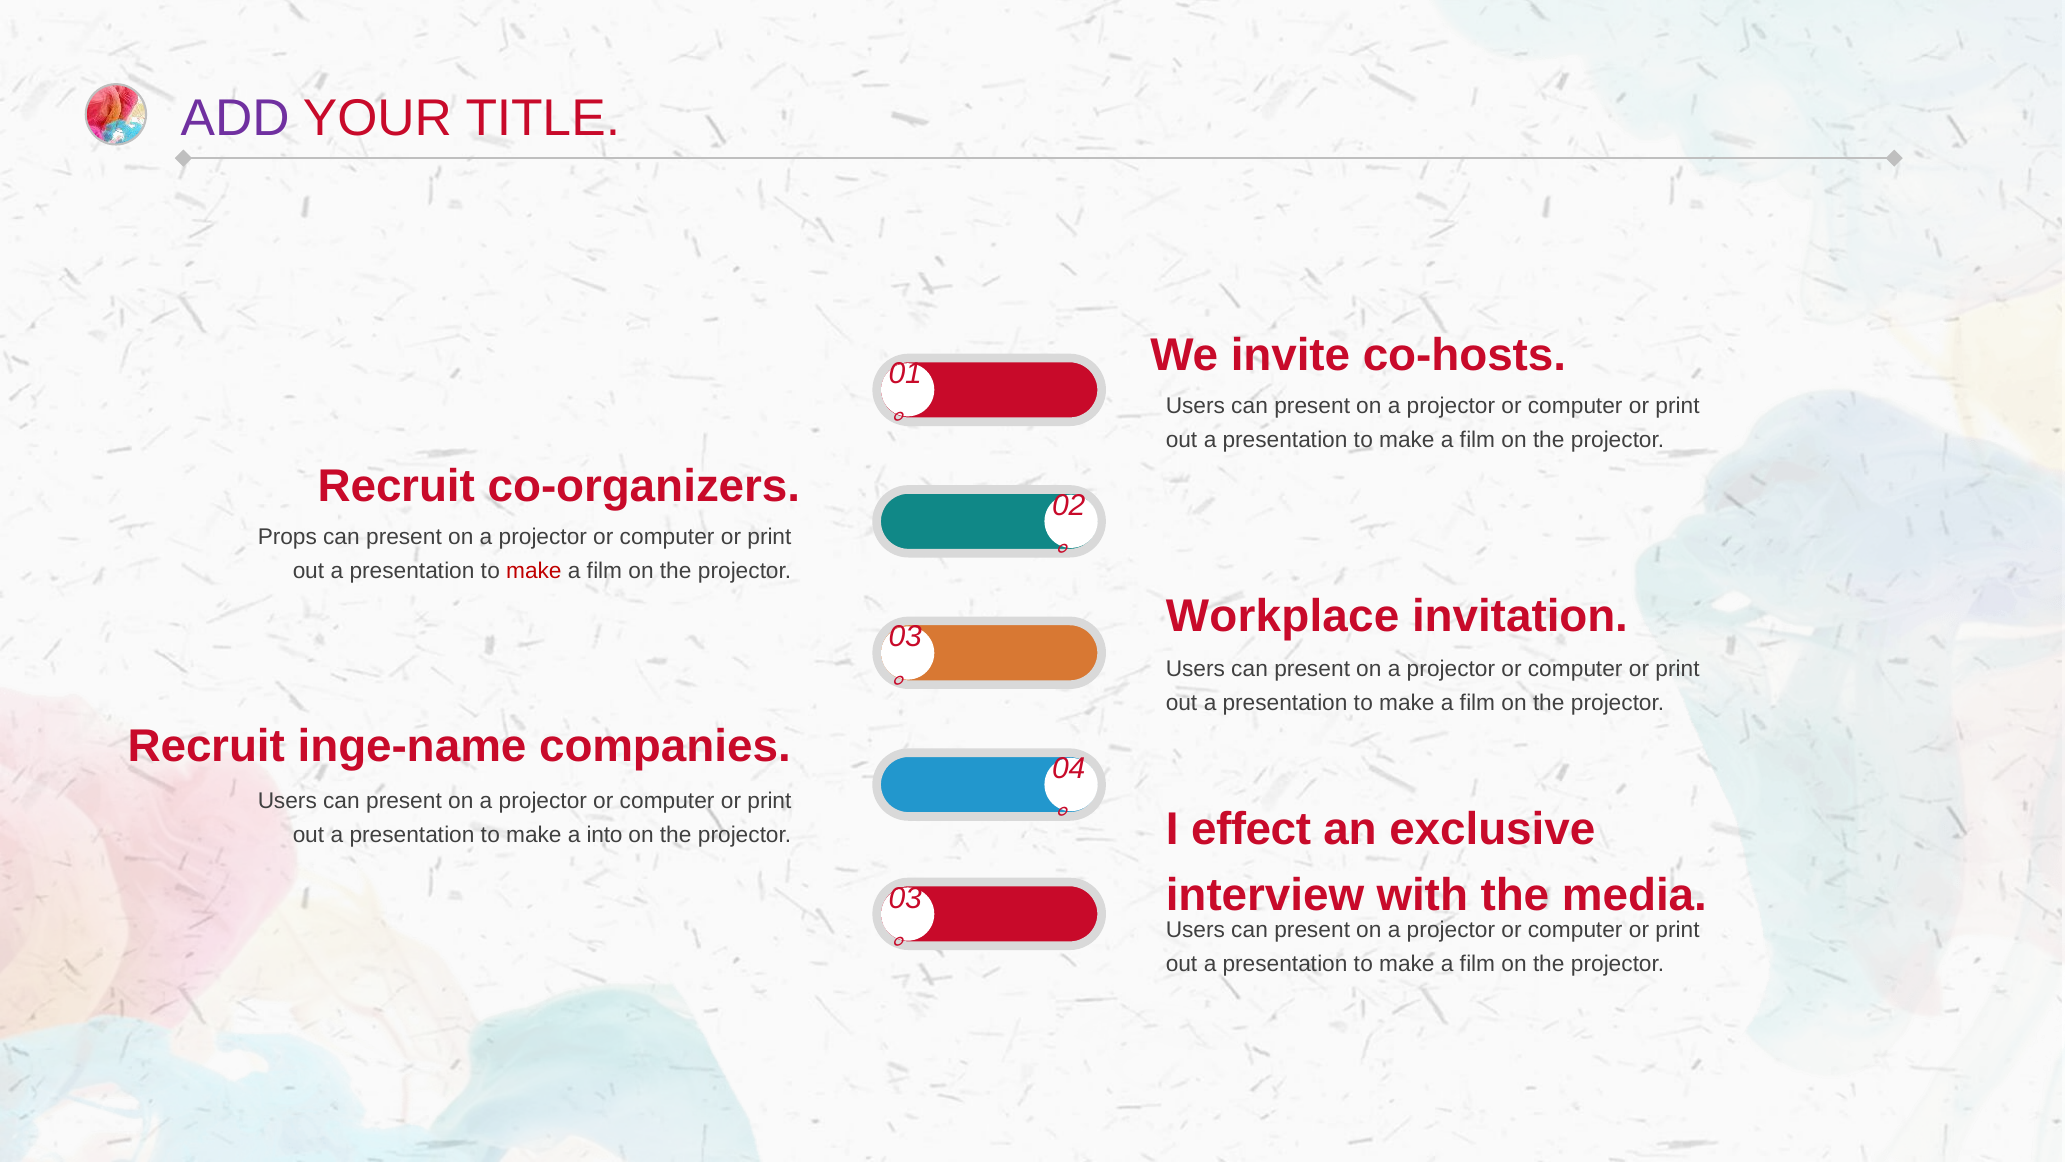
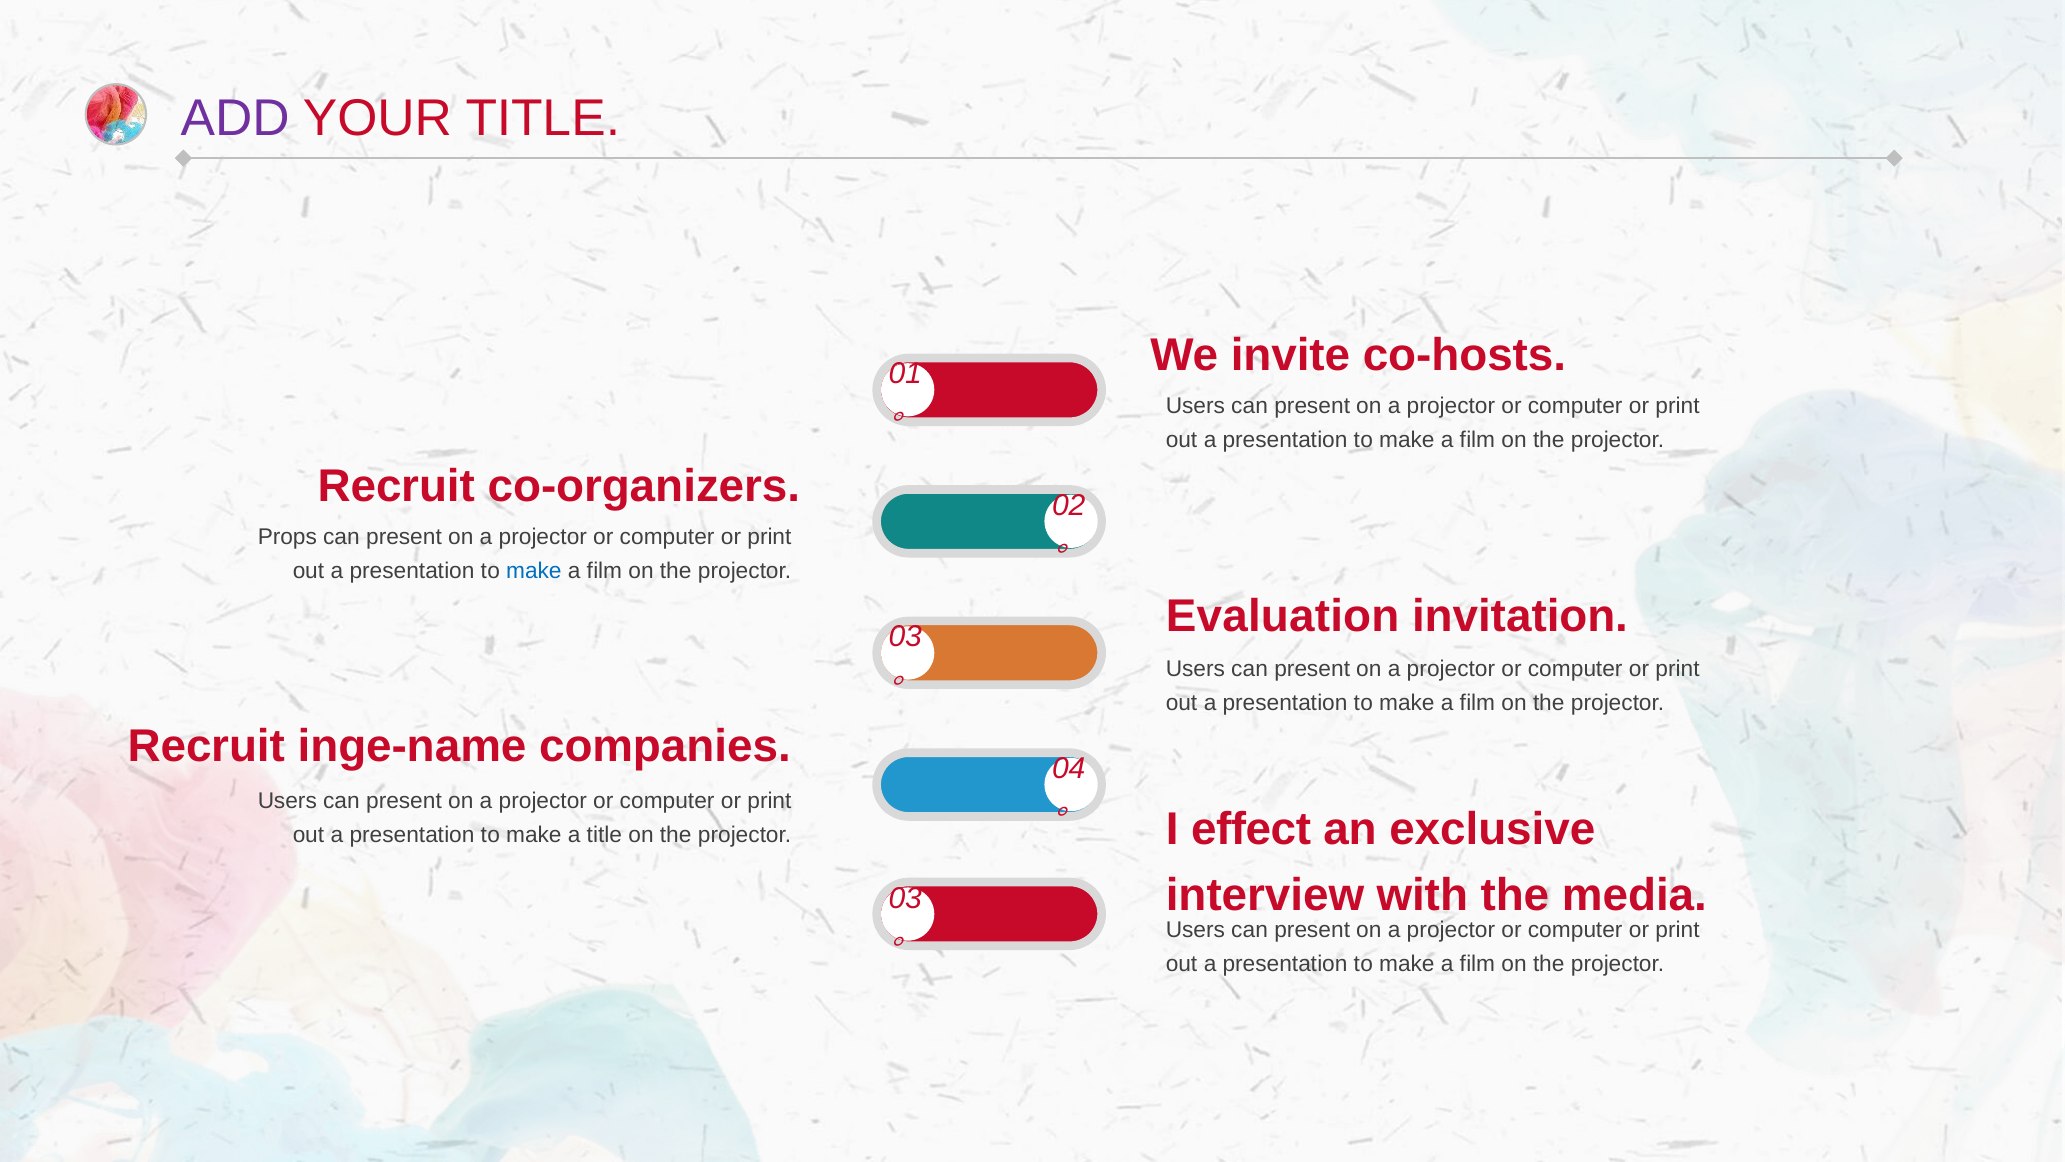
make colour: red -> blue (534, 571)
Workplace: Workplace -> Evaluation (1283, 616)
a into: into -> title (604, 835)
